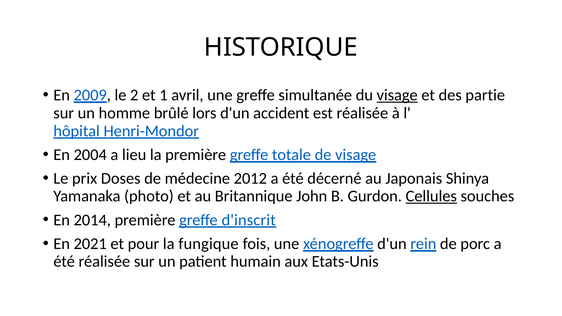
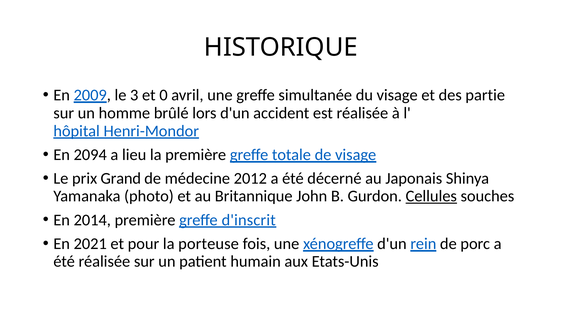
2: 2 -> 3 (134, 95)
1: 1 -> 0 (164, 95)
visage underline: present -> none (397, 95)
2004: 2004 -> 2094 (90, 155)
Doses: Doses -> Grand (121, 179)
fungique: fungique -> porteuse (209, 244)
